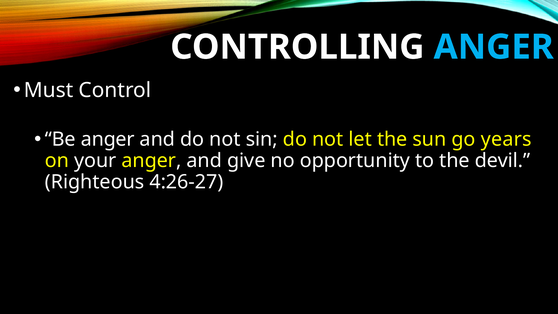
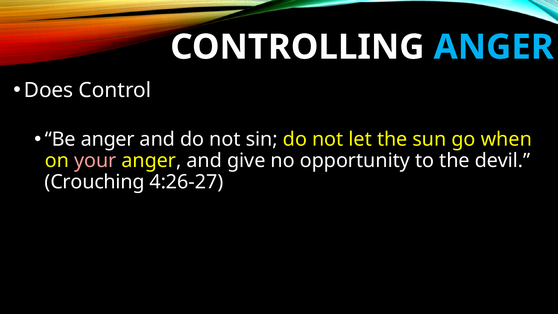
Must: Must -> Does (49, 90)
years: years -> when (506, 139)
your colour: white -> pink (95, 161)
Righteous: Righteous -> Crouching (95, 182)
